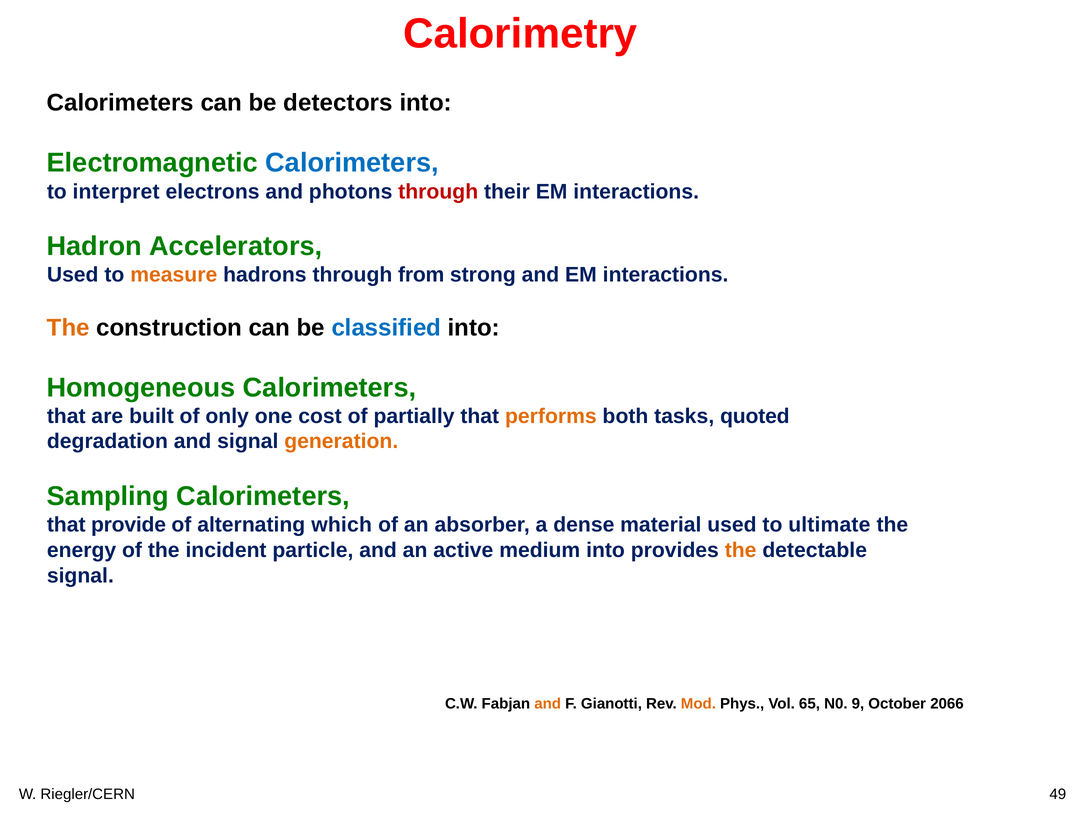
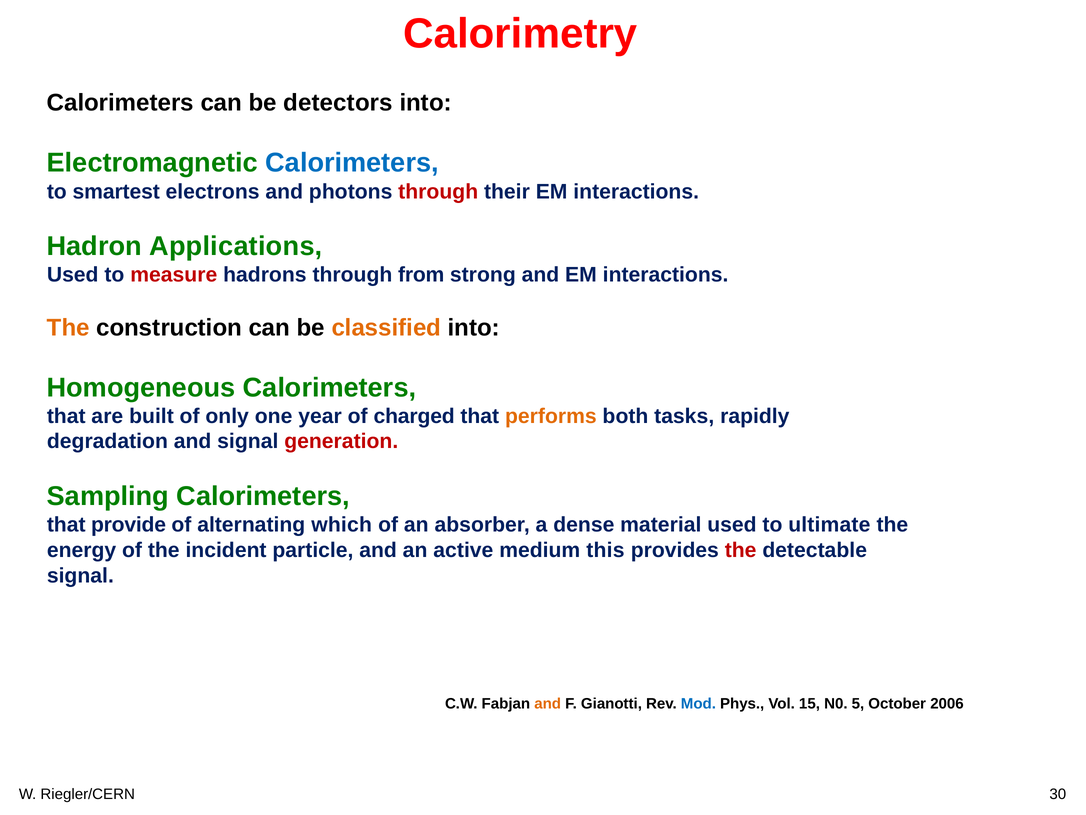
interpret: interpret -> smartest (116, 191)
Accelerators: Accelerators -> Applications (236, 246)
measure colour: orange -> red (174, 275)
classified colour: blue -> orange (386, 327)
cost: cost -> year (320, 416)
partially: partially -> charged (414, 416)
quoted: quoted -> rapidly (755, 416)
generation colour: orange -> red (341, 441)
medium into: into -> this (605, 550)
the colour: orange -> red (741, 550)
Mod colour: orange -> blue (698, 703)
65: 65 -> 15 (809, 703)
9: 9 -> 5 (858, 703)
2066: 2066 -> 2006 (947, 703)
49: 49 -> 30 (1058, 794)
